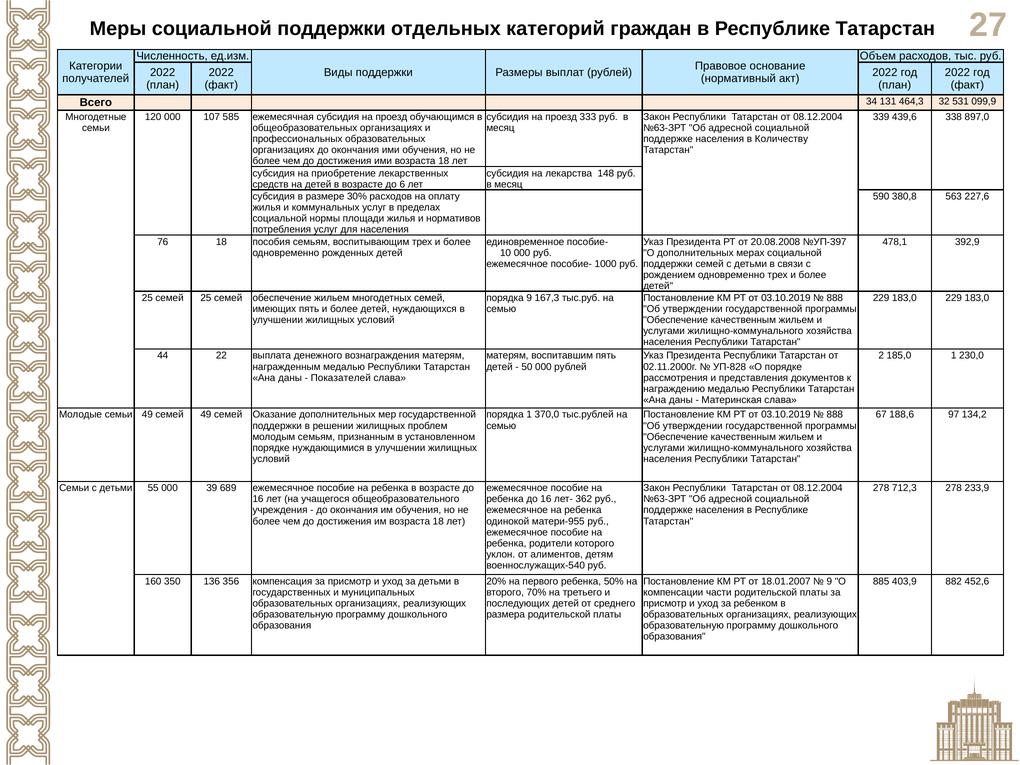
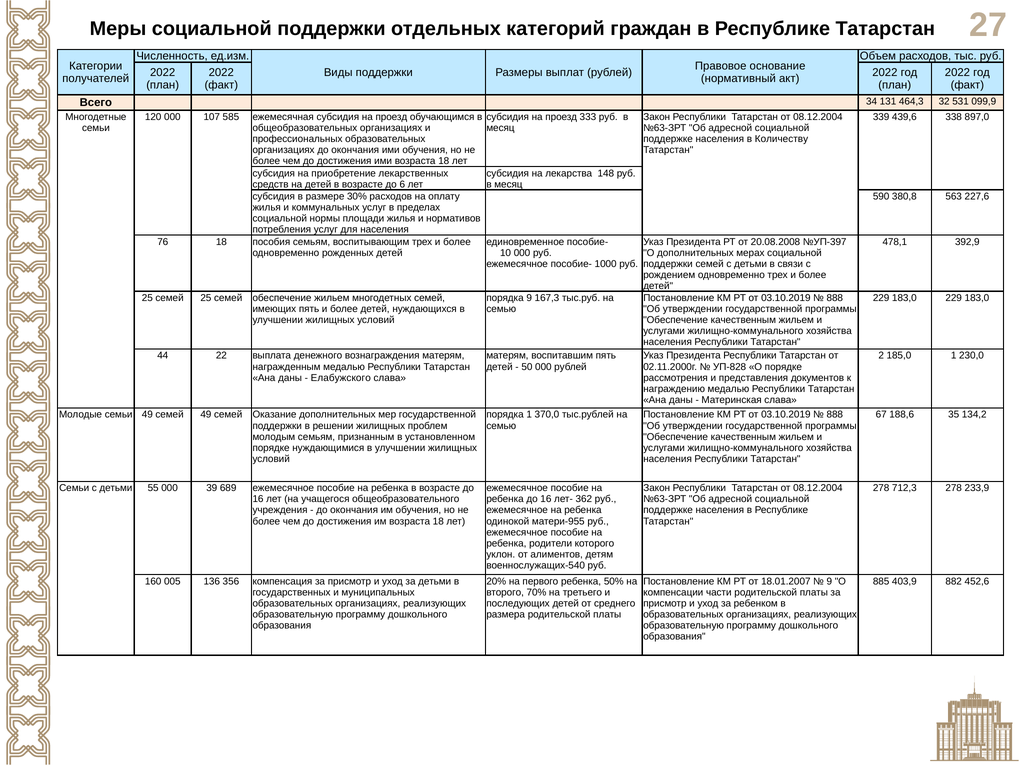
Показателей: Показателей -> Елабужского (341, 378)
97: 97 -> 35 (954, 415)
350: 350 -> 005 (172, 581)
